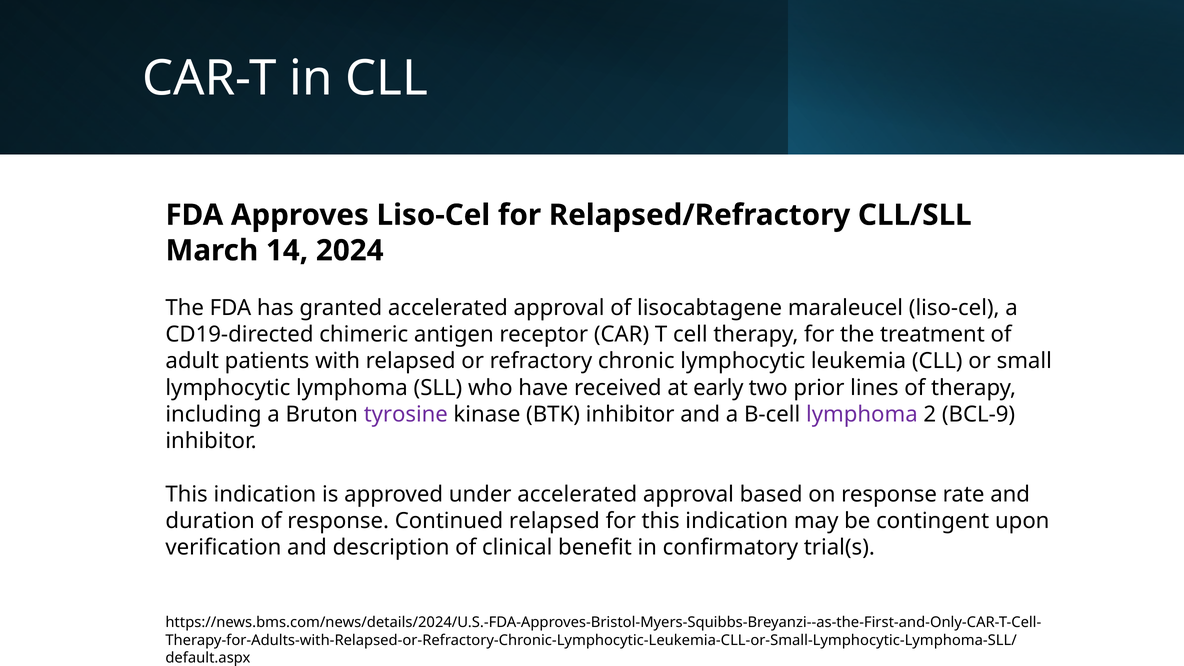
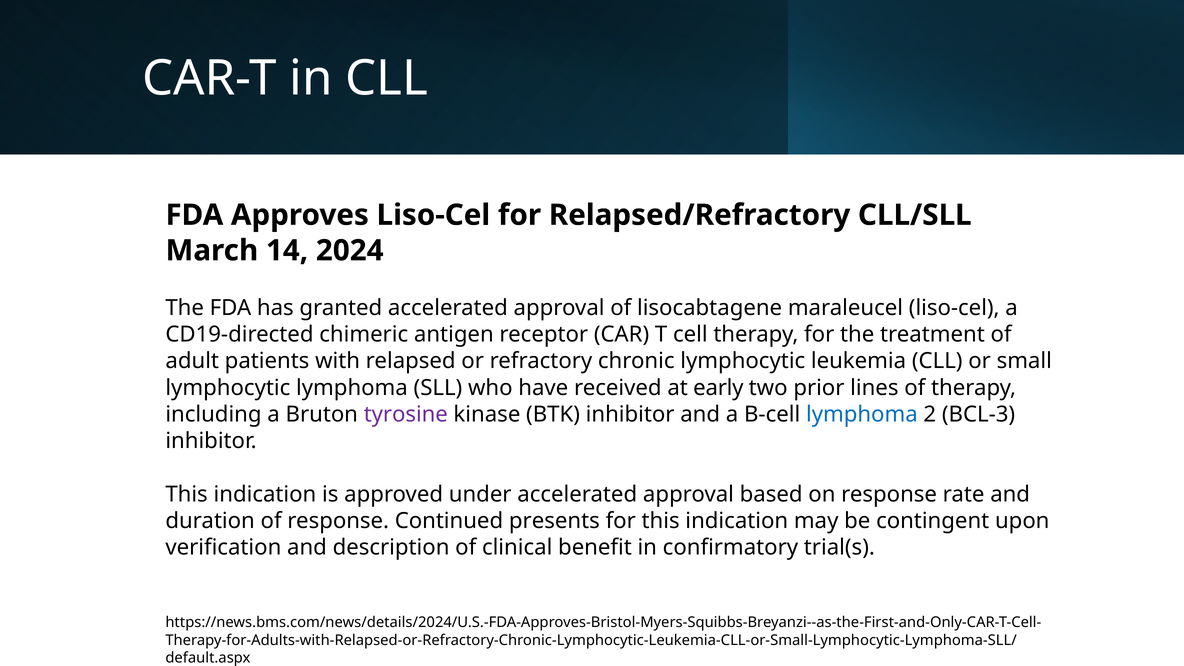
lymphoma colour: purple -> blue (862, 414)
BCL-9: BCL-9 -> BCL-3 (979, 414)
Continued relapsed: relapsed -> presents (554, 521)
